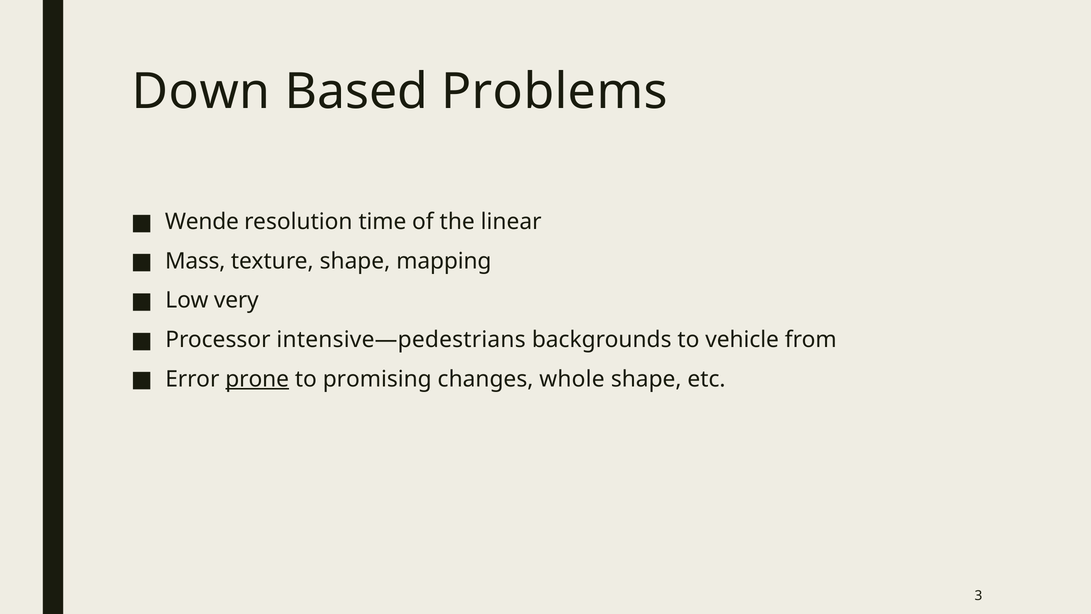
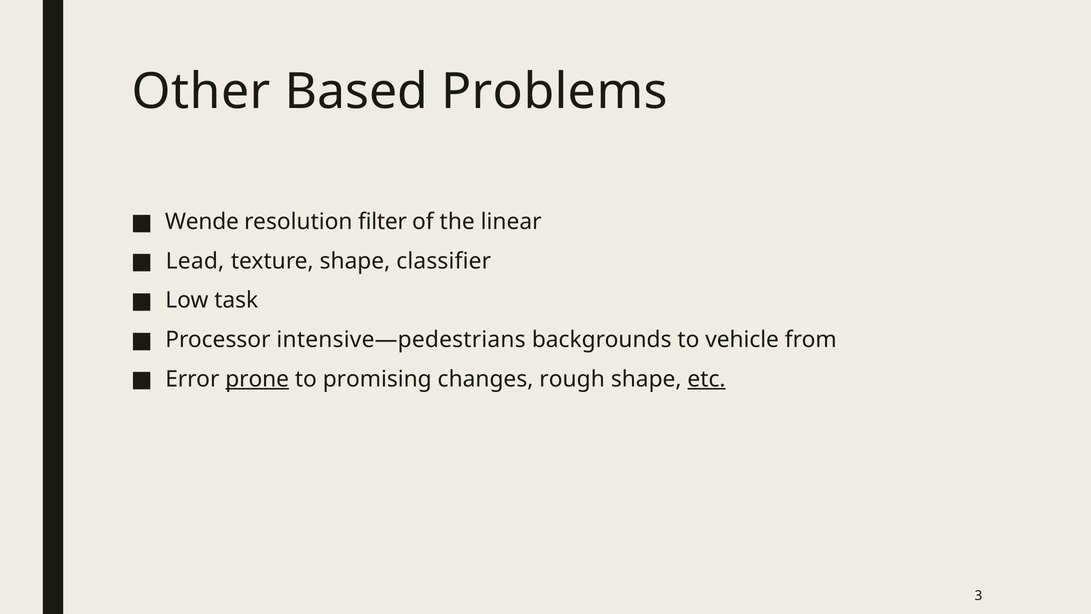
Down: Down -> Other (201, 92)
time: time -> filter (382, 222)
Mass: Mass -> Lead (195, 261)
mapping: mapping -> classifier (444, 261)
very: very -> task (236, 300)
whole: whole -> rough (572, 379)
etc underline: none -> present (706, 379)
